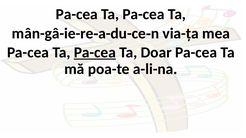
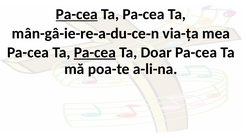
Pa-cea underline: none -> present (77, 14)
